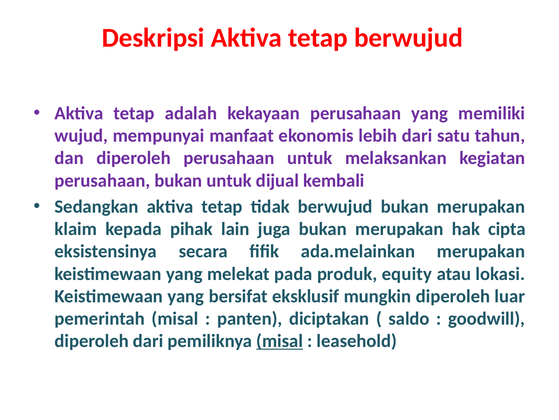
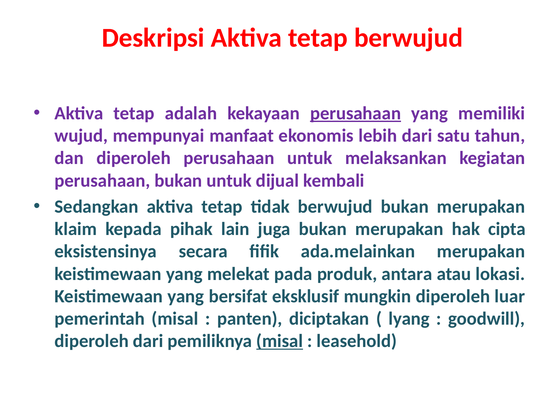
perusahaan underline: none -> present (356, 113)
equity: equity -> antara (407, 273)
saldo: saldo -> lyang (409, 318)
